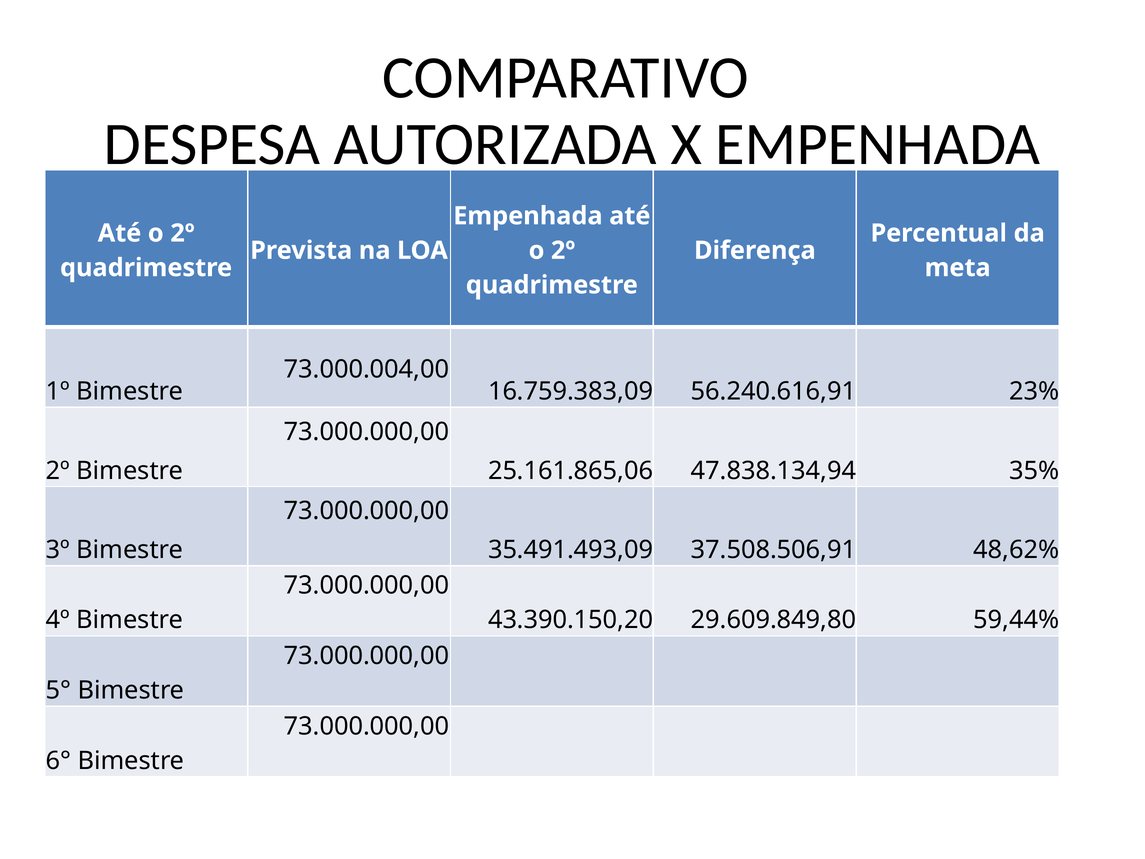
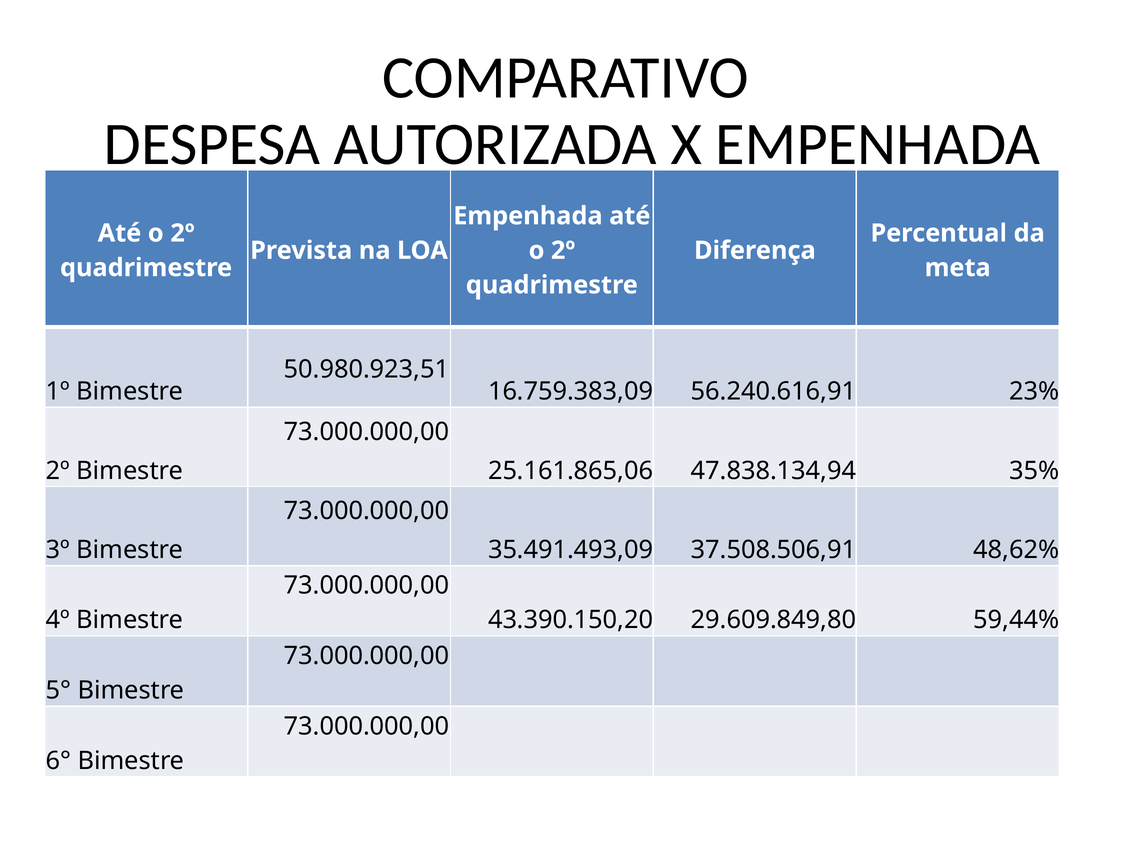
73.000.004,00: 73.000.004,00 -> 50.980.923,51 (367, 369)
